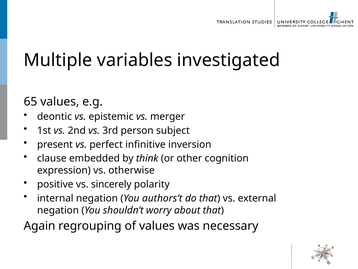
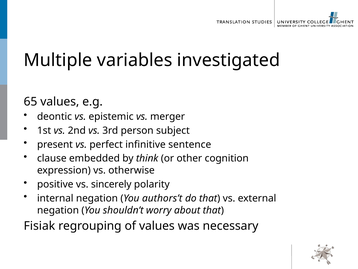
inversion: inversion -> sentence (190, 144)
Again: Again -> Fisiak (39, 226)
